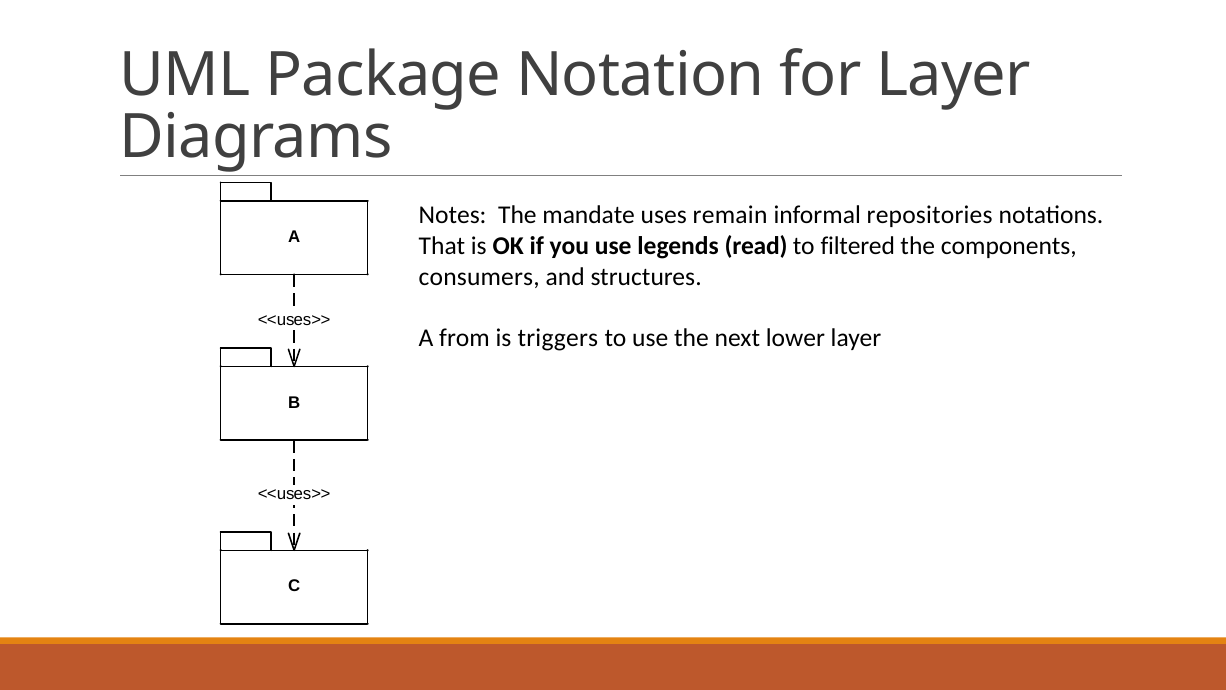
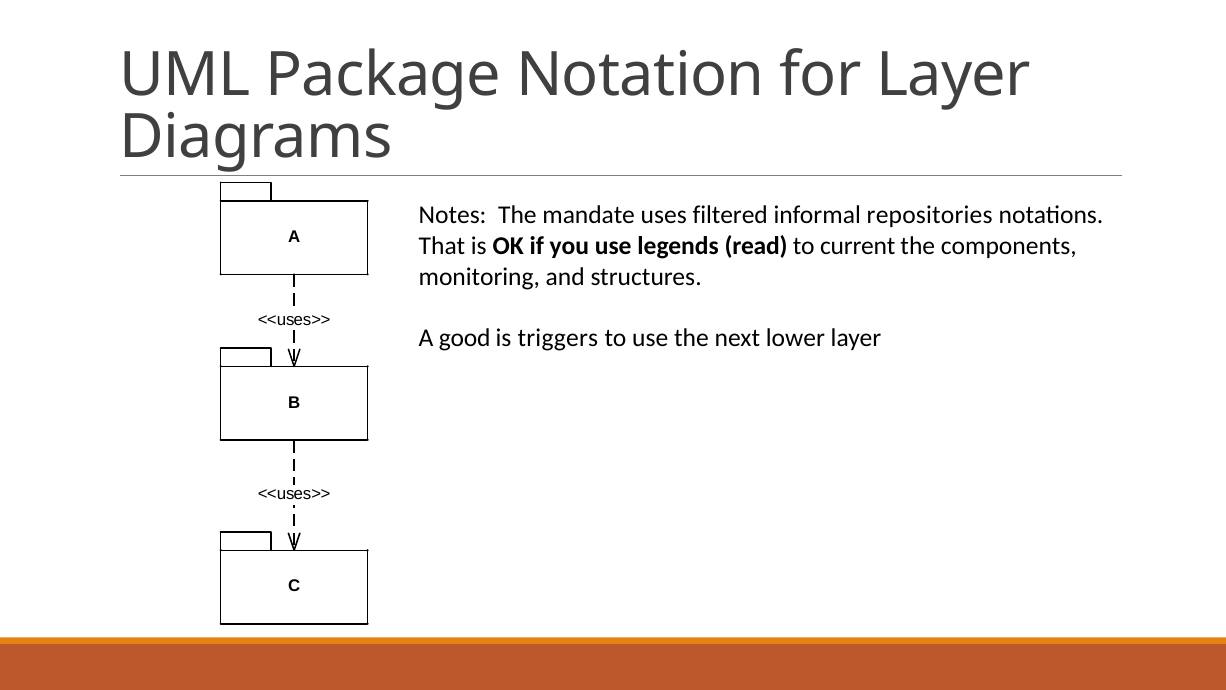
remain: remain -> filtered (730, 215)
filtered: filtered -> current (858, 246)
consumers: consumers -> monitoring (479, 277)
from: from -> good (465, 338)
